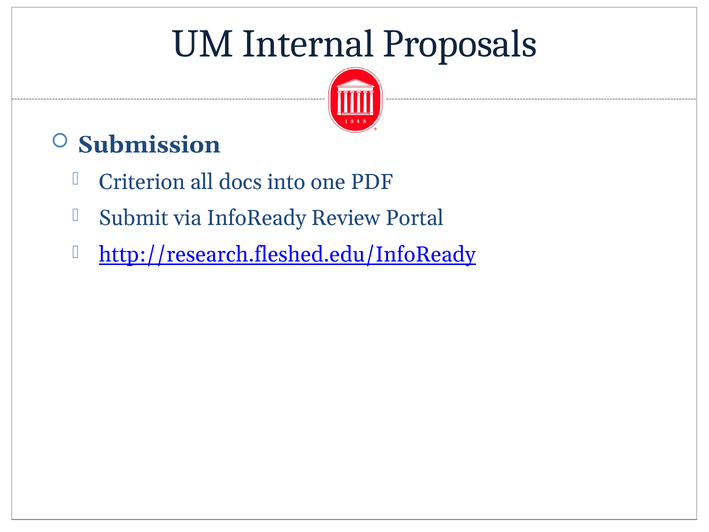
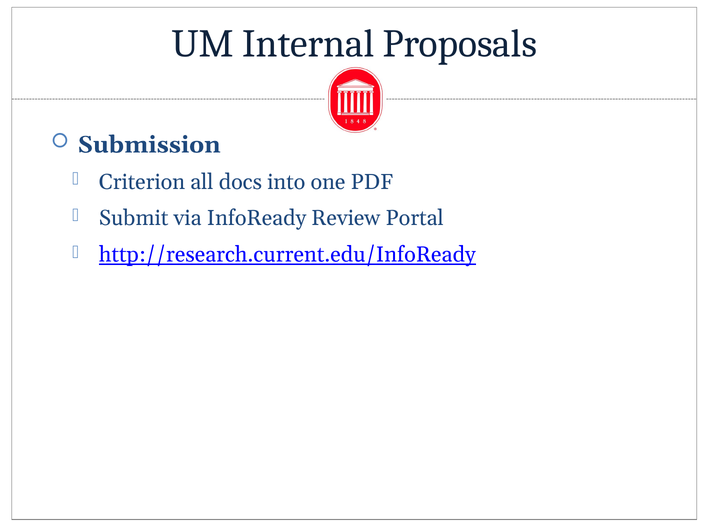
http://research.fleshed.edu/InfoReady: http://research.fleshed.edu/InfoReady -> http://research.current.edu/InfoReady (287, 254)
